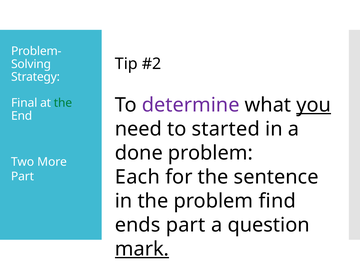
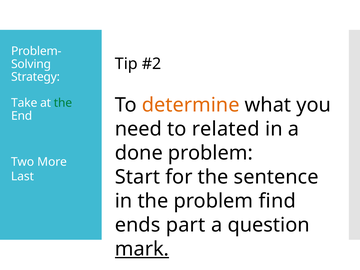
determine colour: purple -> orange (191, 105)
you underline: present -> none (314, 105)
Final: Final -> Take (24, 103)
started: started -> related (226, 129)
Each: Each -> Start (137, 177)
Part: Part -> Last (22, 176)
